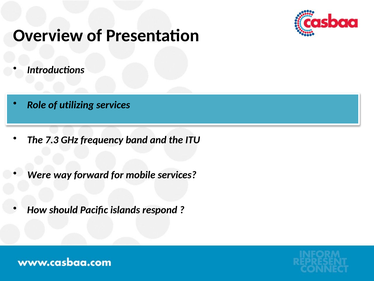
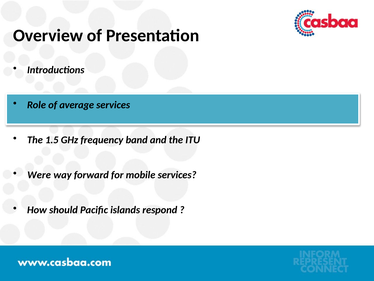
utilizing: utilizing -> average (77, 105)
7.3: 7.3 -> 1.5 (52, 140)
